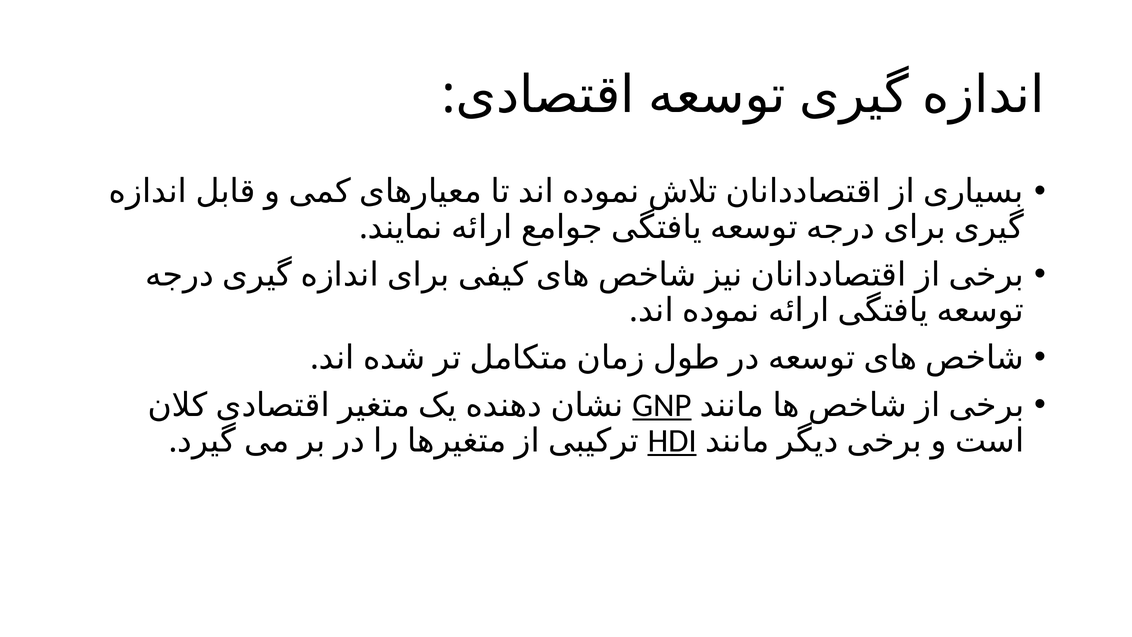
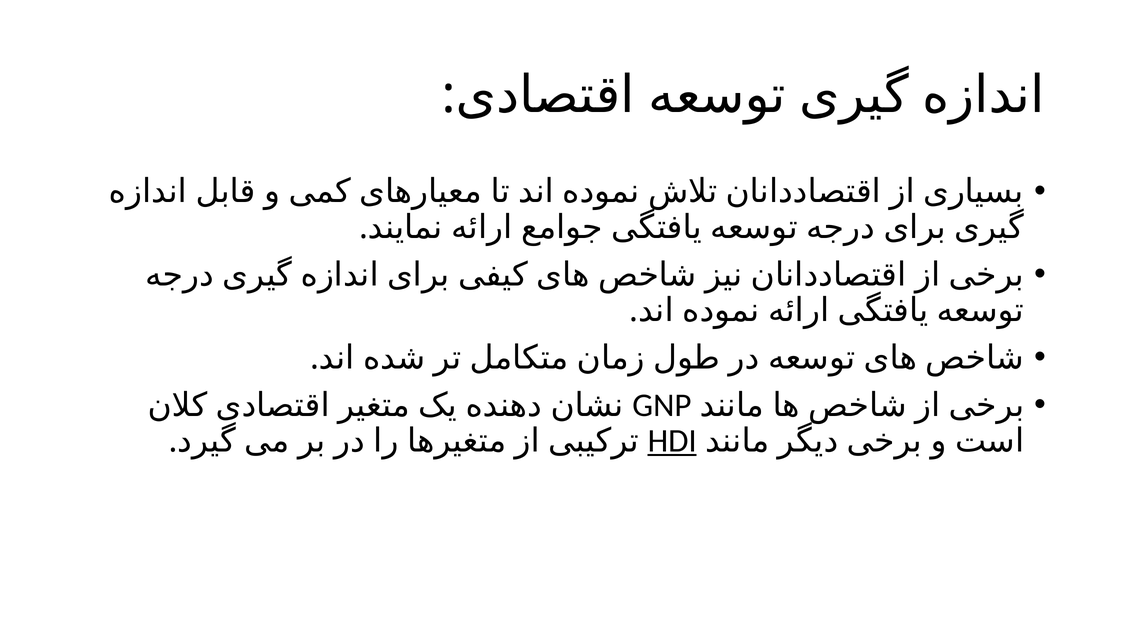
GNP underline: present -> none (662, 405)
